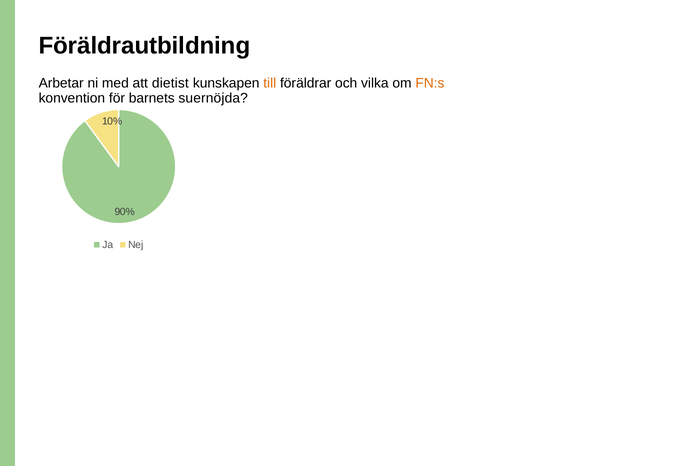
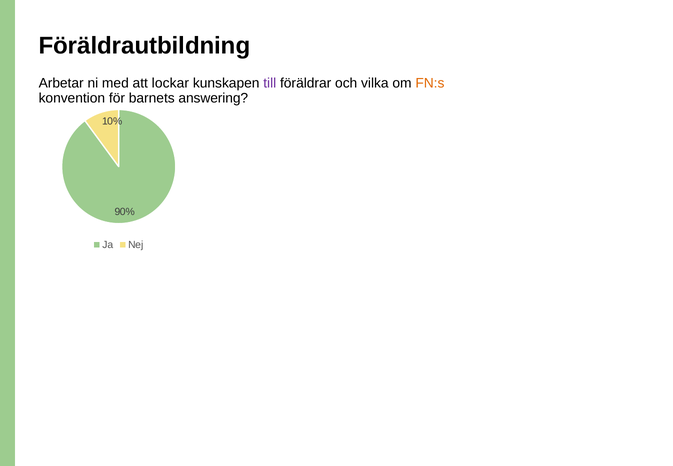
dietist: dietist -> lockar (170, 83)
till colour: orange -> purple (270, 83)
suernöjda: suernöjda -> answering (213, 98)
